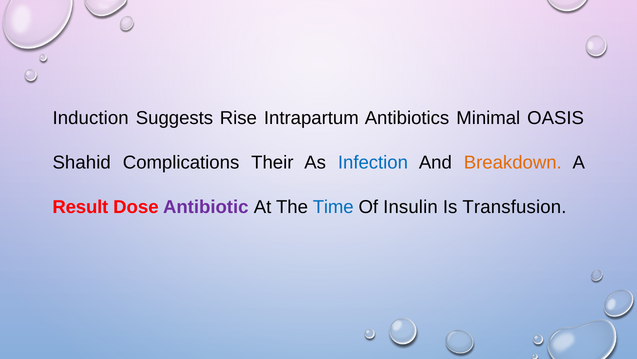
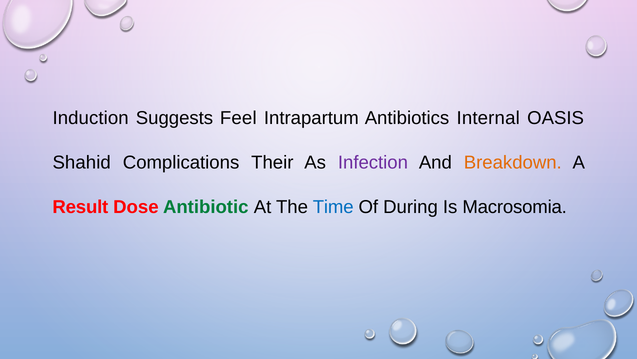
Rise: Rise -> Feel (238, 118)
Minimal: Minimal -> Internal (488, 118)
Infection colour: blue -> purple (373, 162)
Antibiotic colour: purple -> green (206, 207)
Insulin: Insulin -> During (411, 207)
Transfusion: Transfusion -> Macrosomia (515, 207)
